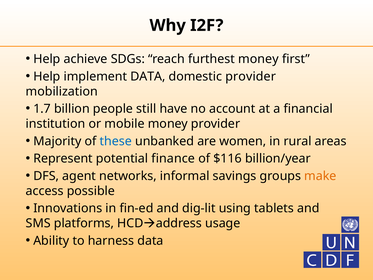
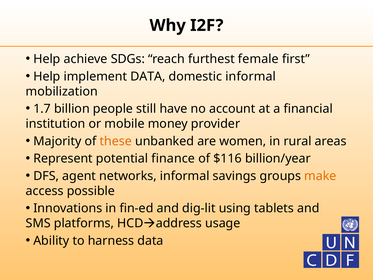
furthest money: money -> female (258, 59)
domestic provider: provider -> informal (251, 76)
these colour: blue -> orange (116, 141)
